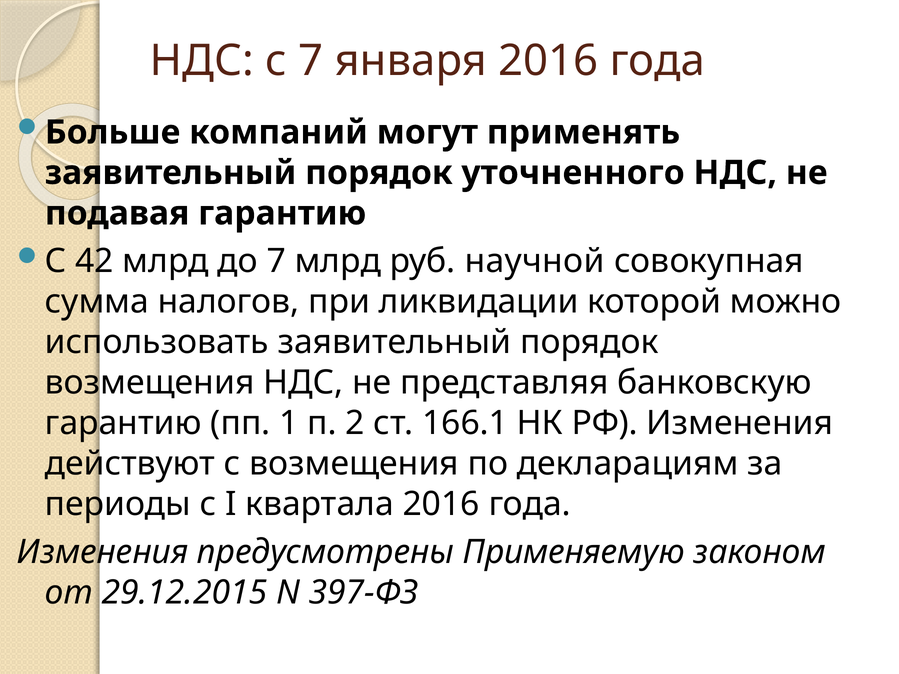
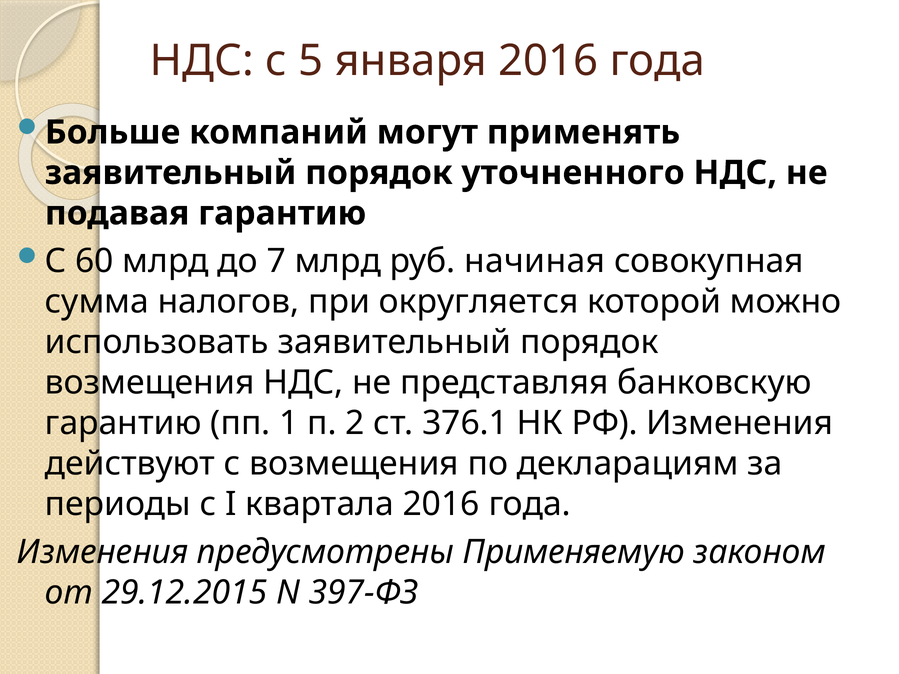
с 7: 7 -> 5 (311, 61)
42: 42 -> 60 (94, 261)
научной: научной -> начиная (535, 261)
ликвидации: ликвидации -> округляется (479, 302)
166.1: 166.1 -> 376.1 (465, 423)
